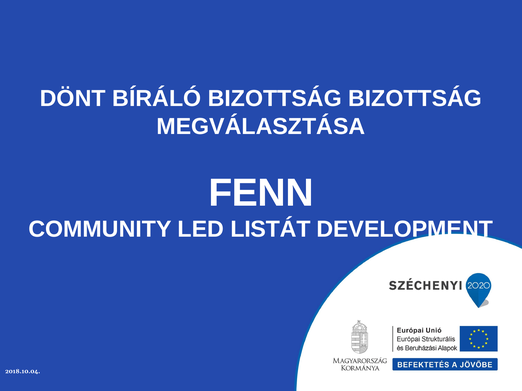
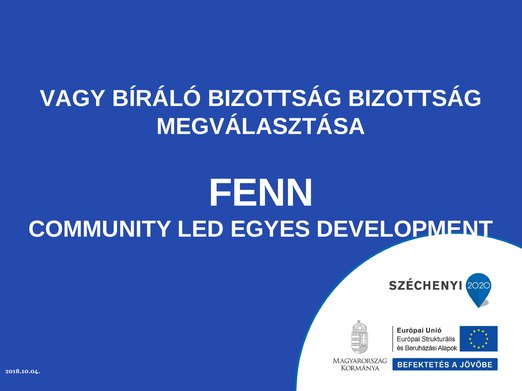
DÖNT: DÖNT -> VAGY (73, 99)
LISTÁT: LISTÁT -> EGYES (270, 229)
